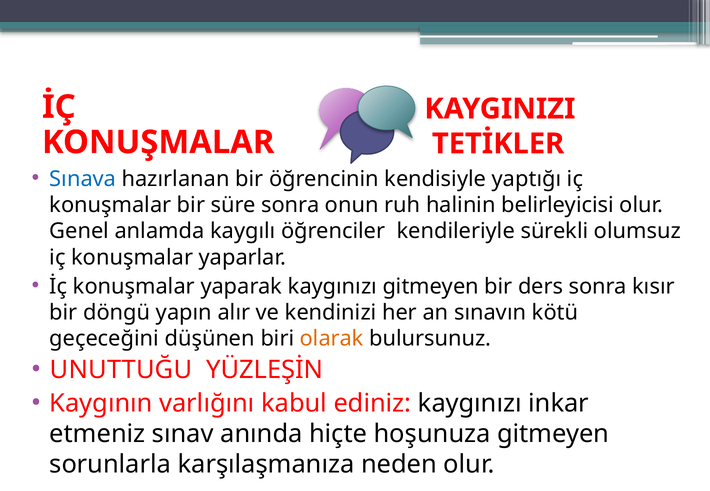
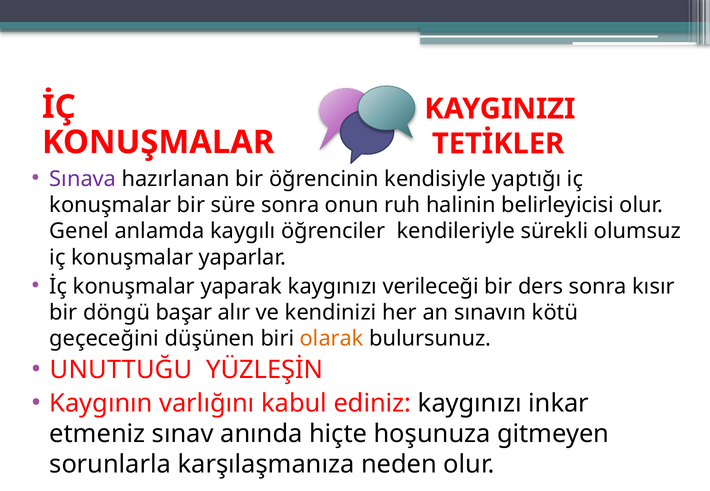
Sınava colour: blue -> purple (83, 179)
kaygınızı gitmeyen: gitmeyen -> verileceği (431, 287)
yapın: yapın -> başar (184, 313)
